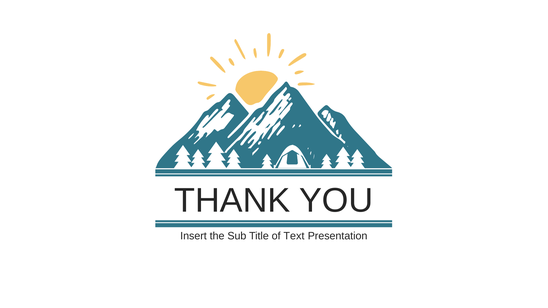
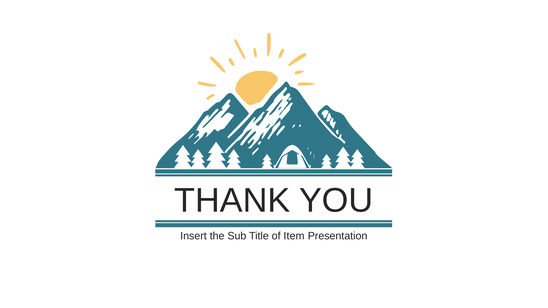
Text: Text -> Item (294, 236)
